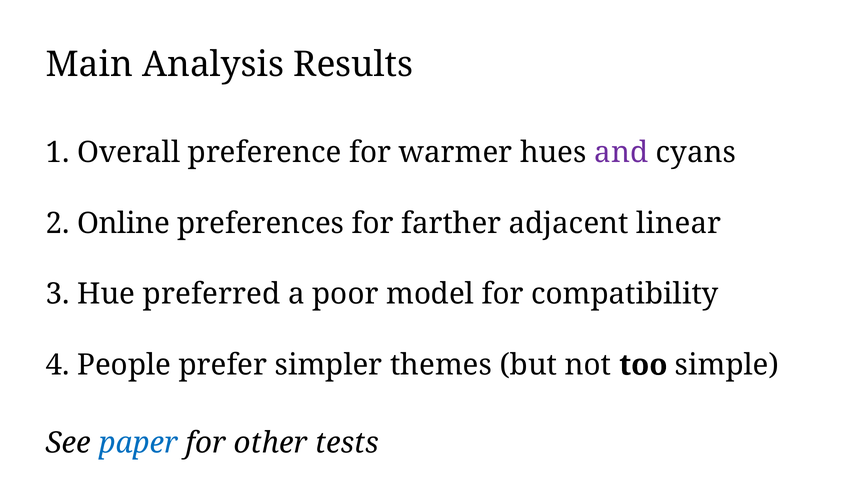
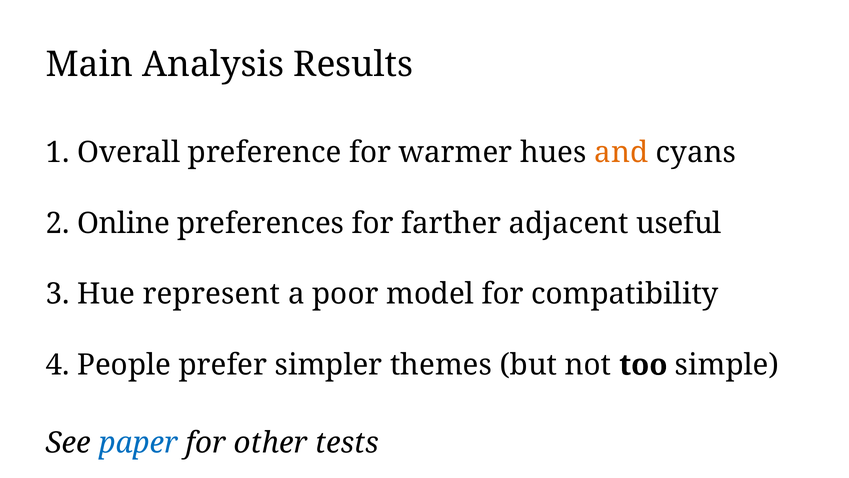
and colour: purple -> orange (621, 152)
linear: linear -> useful (679, 223)
preferred: preferred -> represent (212, 294)
